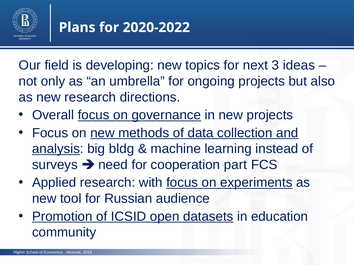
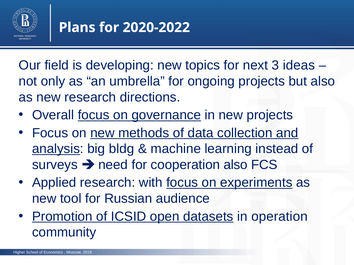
cooperation part: part -> also (236, 165)
education: education -> operation (279, 217)
